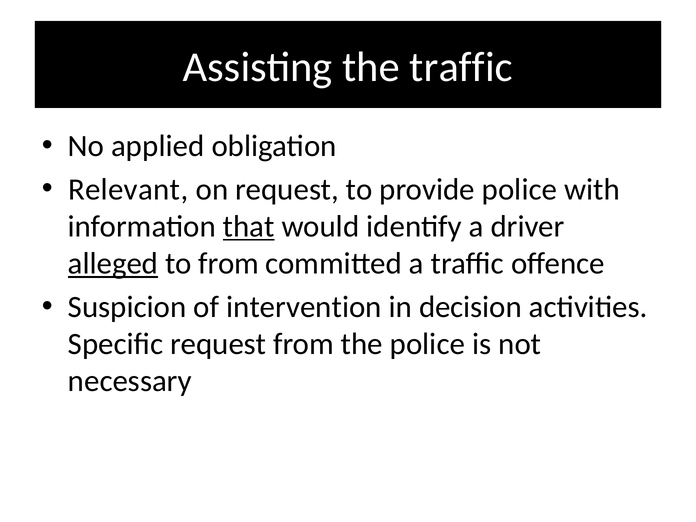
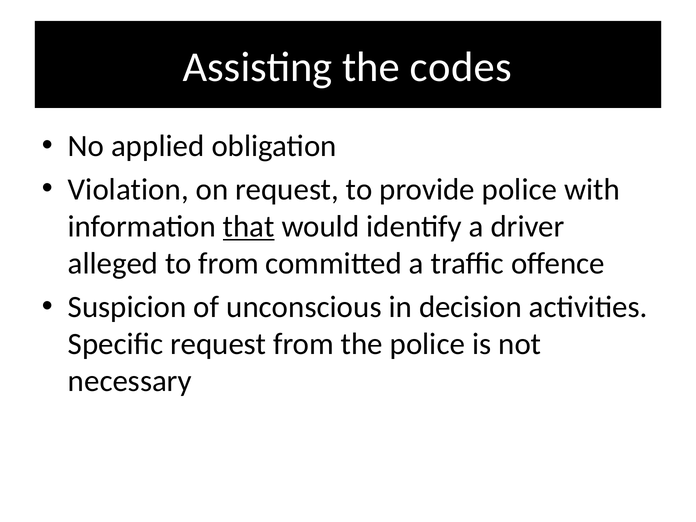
the traffic: traffic -> codes (461, 67)
Relevant: Relevant -> Violation (128, 189)
alleged underline: present -> none (113, 264)
intervention: intervention -> unconscious (304, 307)
